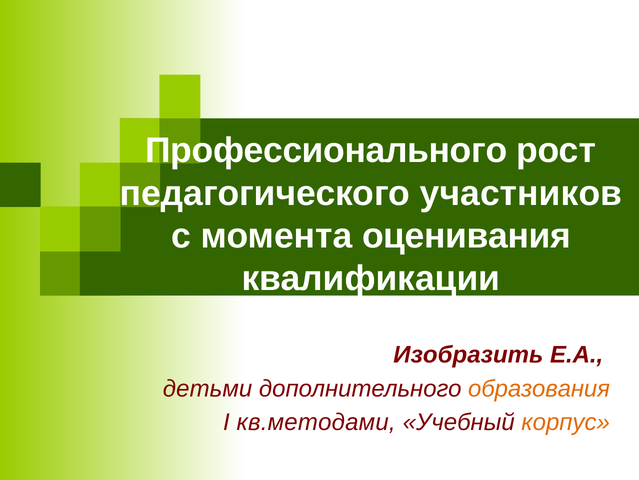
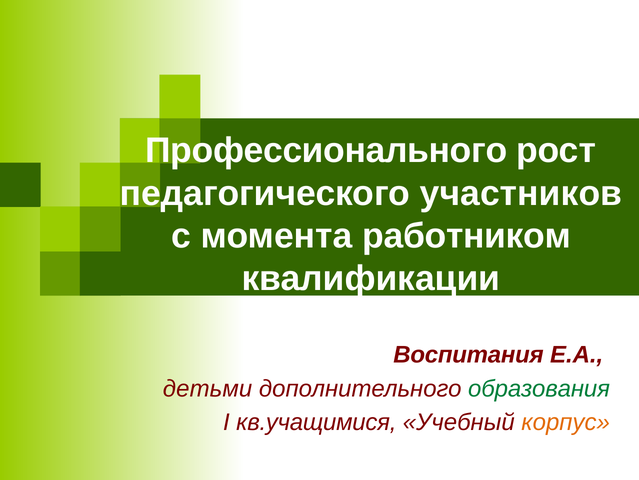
оценивания: оценивания -> работником (467, 236)
Изобразить: Изобразить -> Воспитания (468, 354)
образования colour: orange -> green (539, 388)
кв.методами: кв.методами -> кв.учащимися (316, 422)
